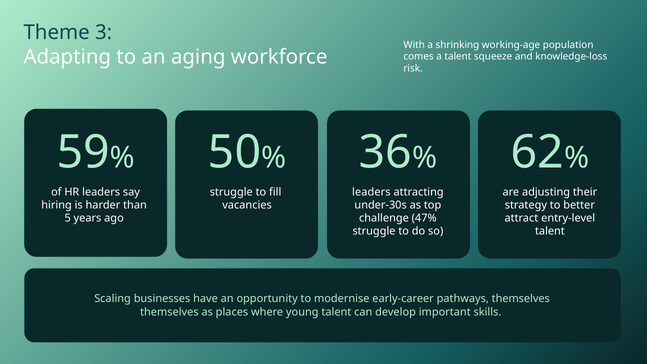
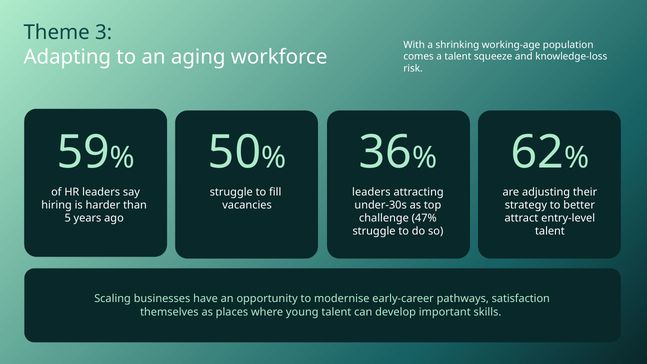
pathways themselves: themselves -> satisfaction (521, 299)
